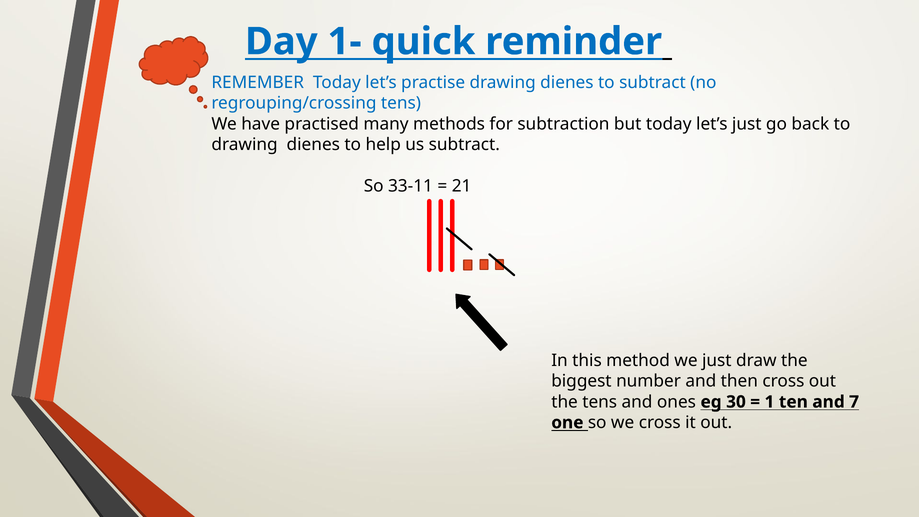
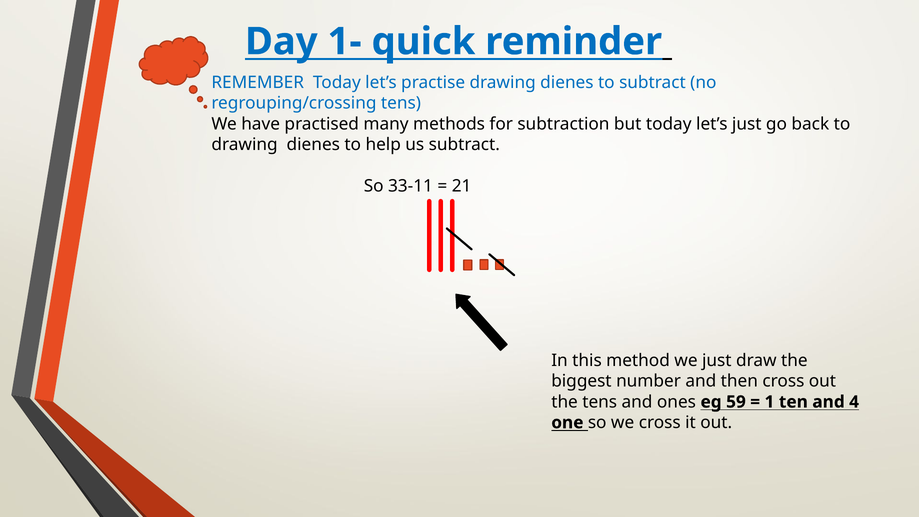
30: 30 -> 59 (736, 402)
7: 7 -> 4 (854, 402)
